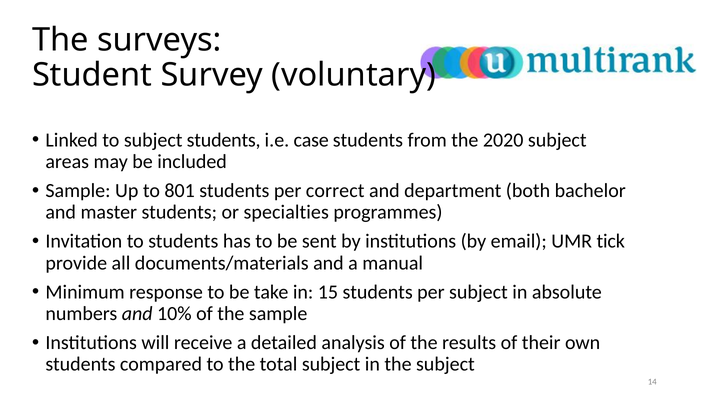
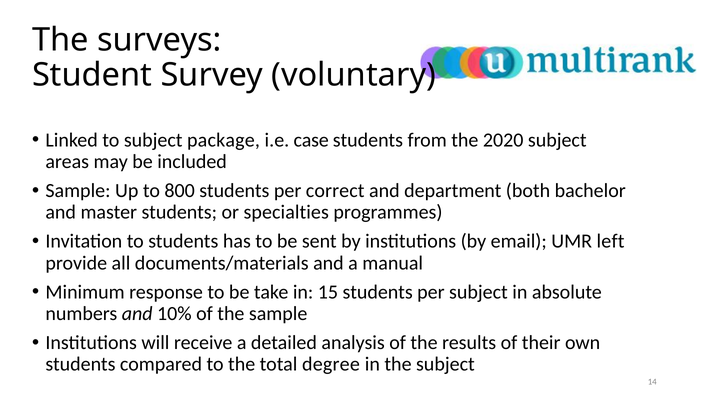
subject students: students -> package (223, 140)
801: 801 -> 800 (180, 191)
tick: tick -> left (611, 241)
total subject: subject -> degree (331, 364)
